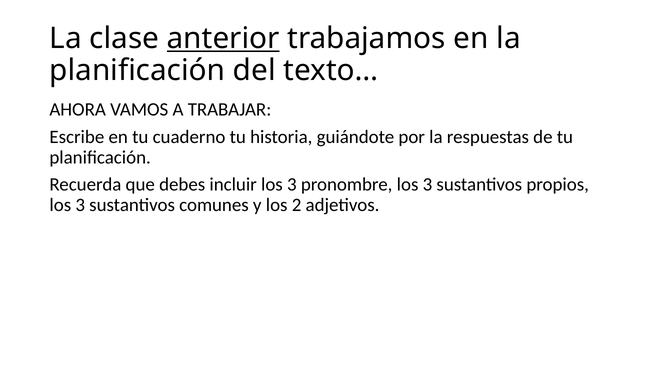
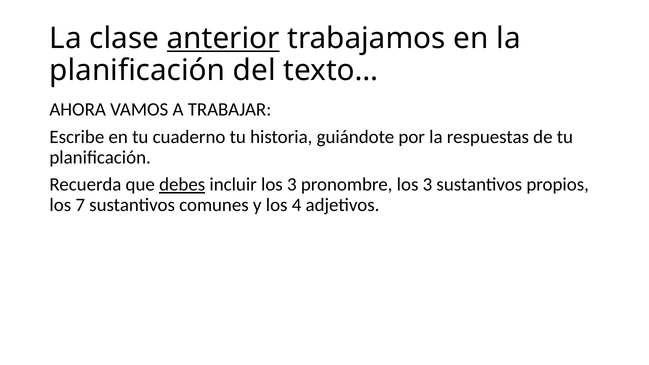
debes underline: none -> present (182, 185)
3: 3 -> 7 (80, 205)
2: 2 -> 4 (297, 205)
